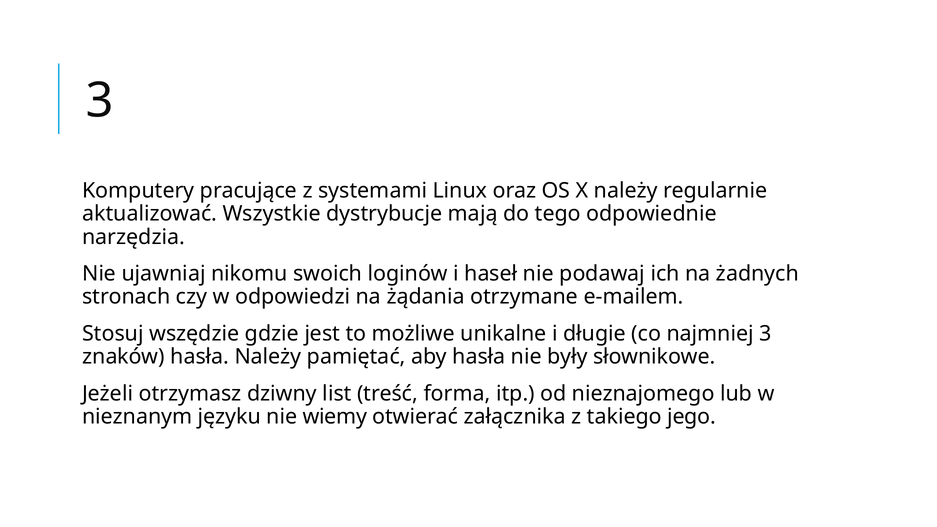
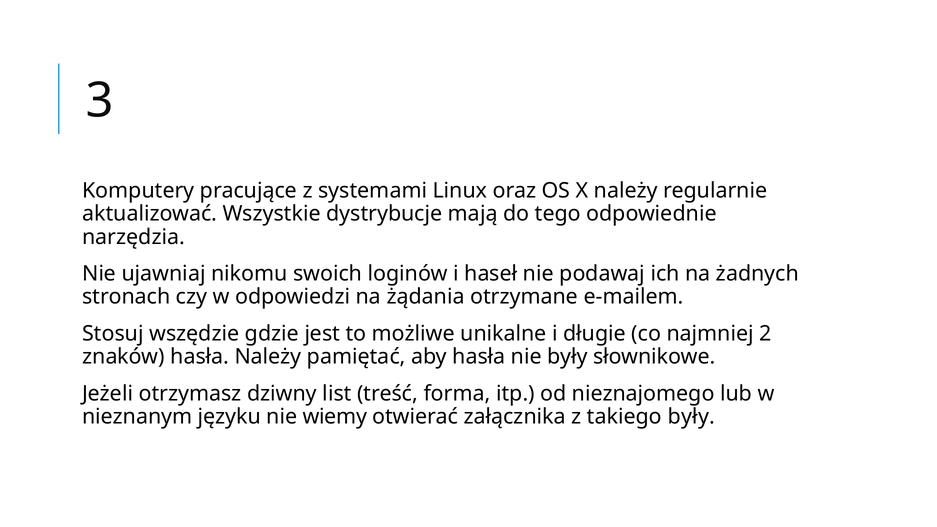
najmniej 3: 3 -> 2 (766, 334)
takiego jego: jego -> były (691, 417)
